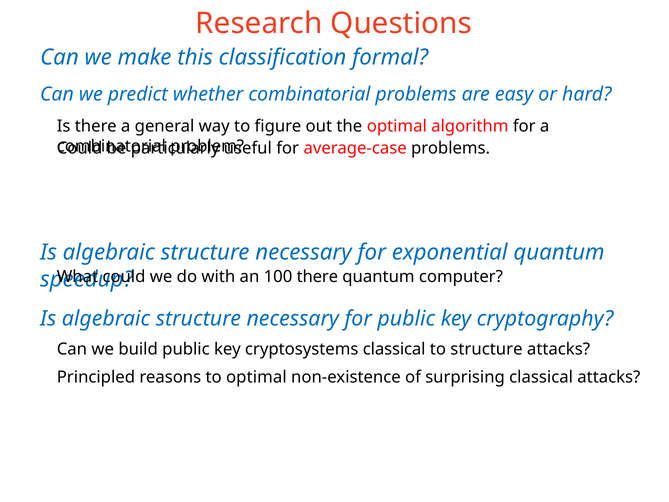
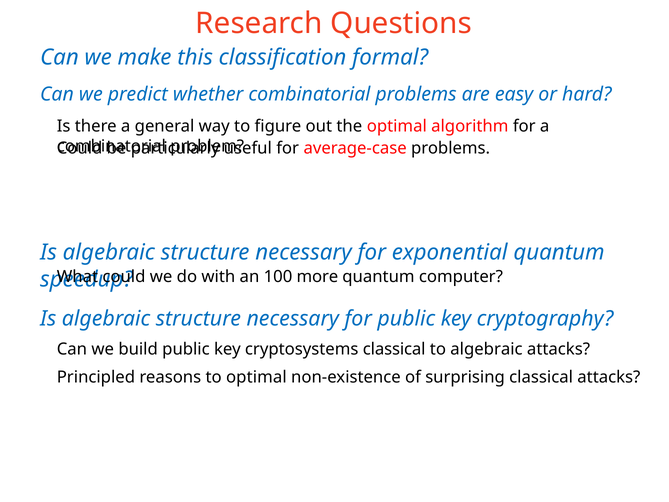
100 there: there -> more (317, 277)
to structure: structure -> algebraic (486, 349)
